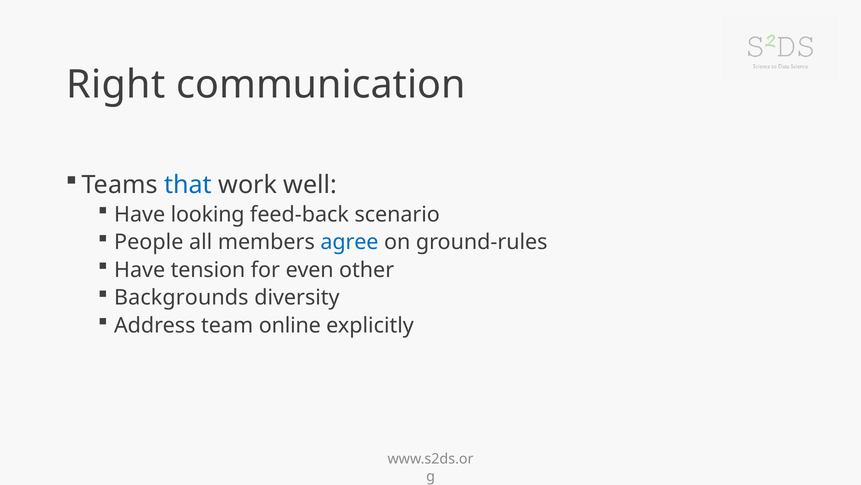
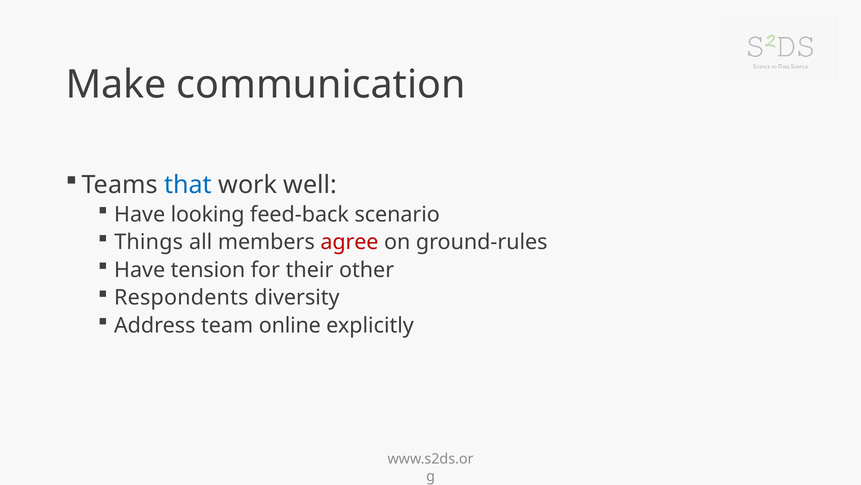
Right: Right -> Make (116, 85)
People: People -> Things (149, 242)
agree colour: blue -> red (349, 242)
even: even -> their (310, 270)
Backgrounds: Backgrounds -> Respondents (181, 297)
